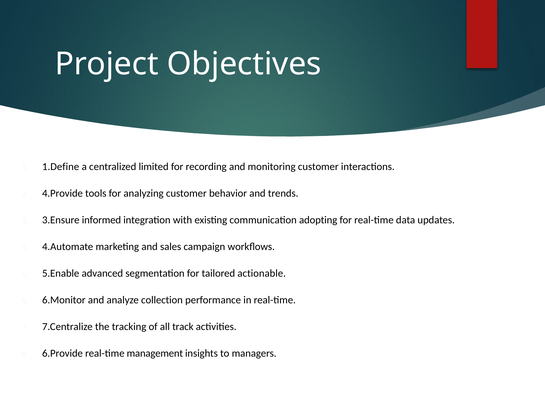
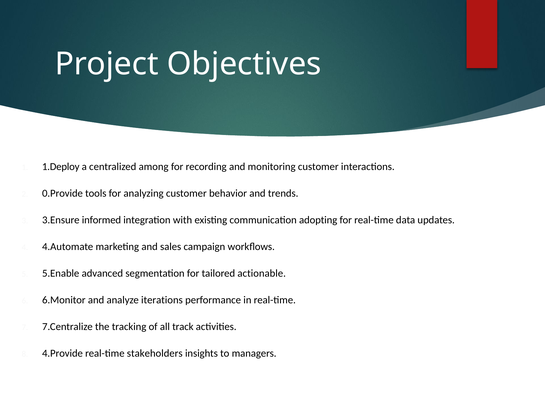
1.Define: 1.Define -> 1.Deploy (61, 167)
limited: limited -> among (154, 167)
4.Provide: 4.Provide -> 0.Provide (62, 193)
collection: collection -> iterations (162, 300)
6.Provide: 6.Provide -> 4.Provide (62, 353)
management: management -> stakeholders (155, 353)
